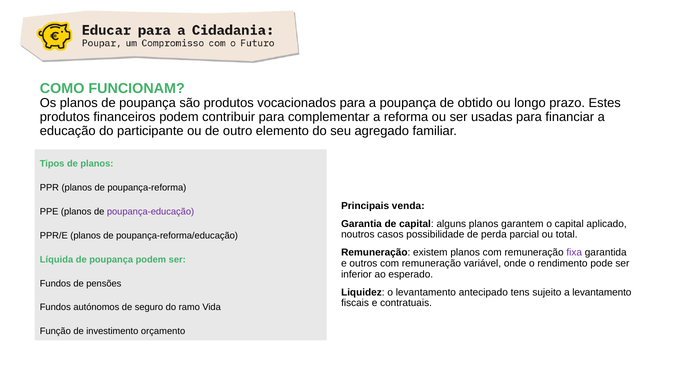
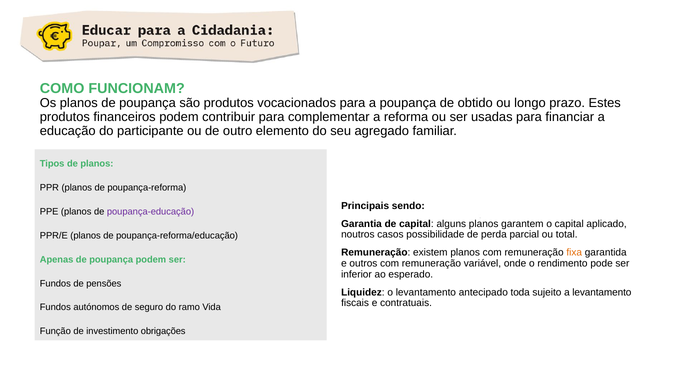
venda: venda -> sendo (408, 205)
fixa colour: purple -> orange (574, 252)
Líquida: Líquida -> Apenas (57, 259)
tens: tens -> toda (520, 292)
orçamento: orçamento -> obrigações (163, 331)
